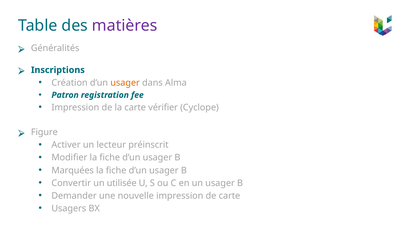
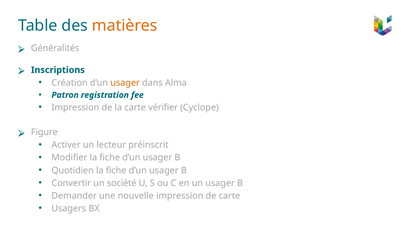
matières colour: purple -> orange (125, 26)
Marquées: Marquées -> Quotidien (73, 170)
utilisée: utilisée -> société (122, 183)
